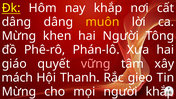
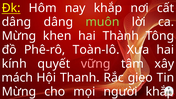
muôn colour: yellow -> light green (102, 22)
hai Người: Người -> Thành (121, 36)
Phán-lô: Phán-lô -> Toàn-lô (96, 50)
giáo: giáo -> kính (14, 64)
